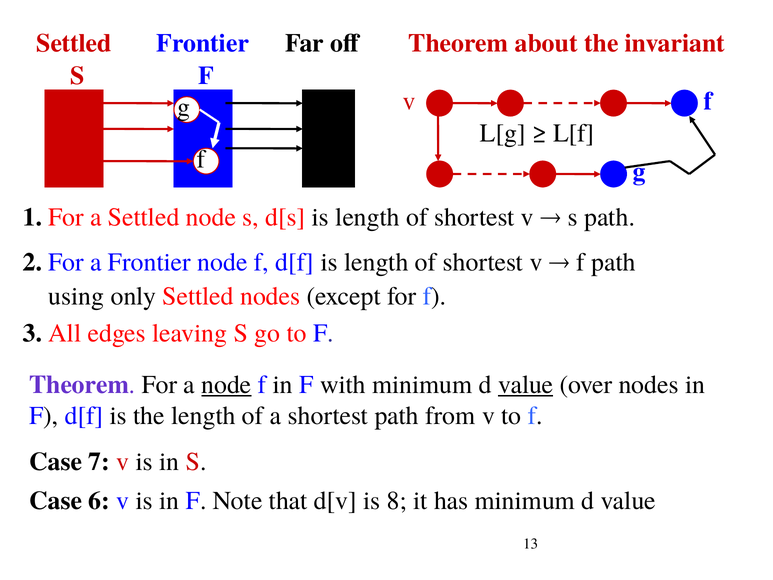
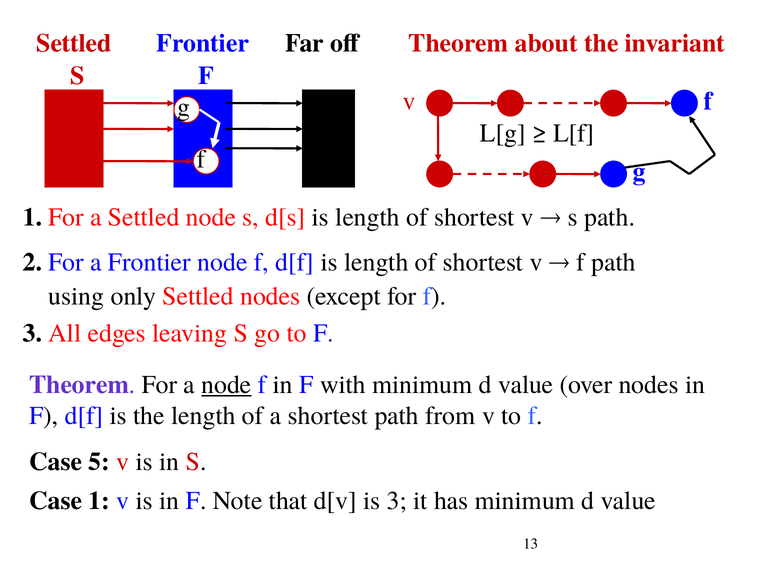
value underline: present -> none (526, 384)
7: 7 -> 5 (99, 462)
Case 6: 6 -> 1 (99, 500)
is 8: 8 -> 3 (397, 500)
